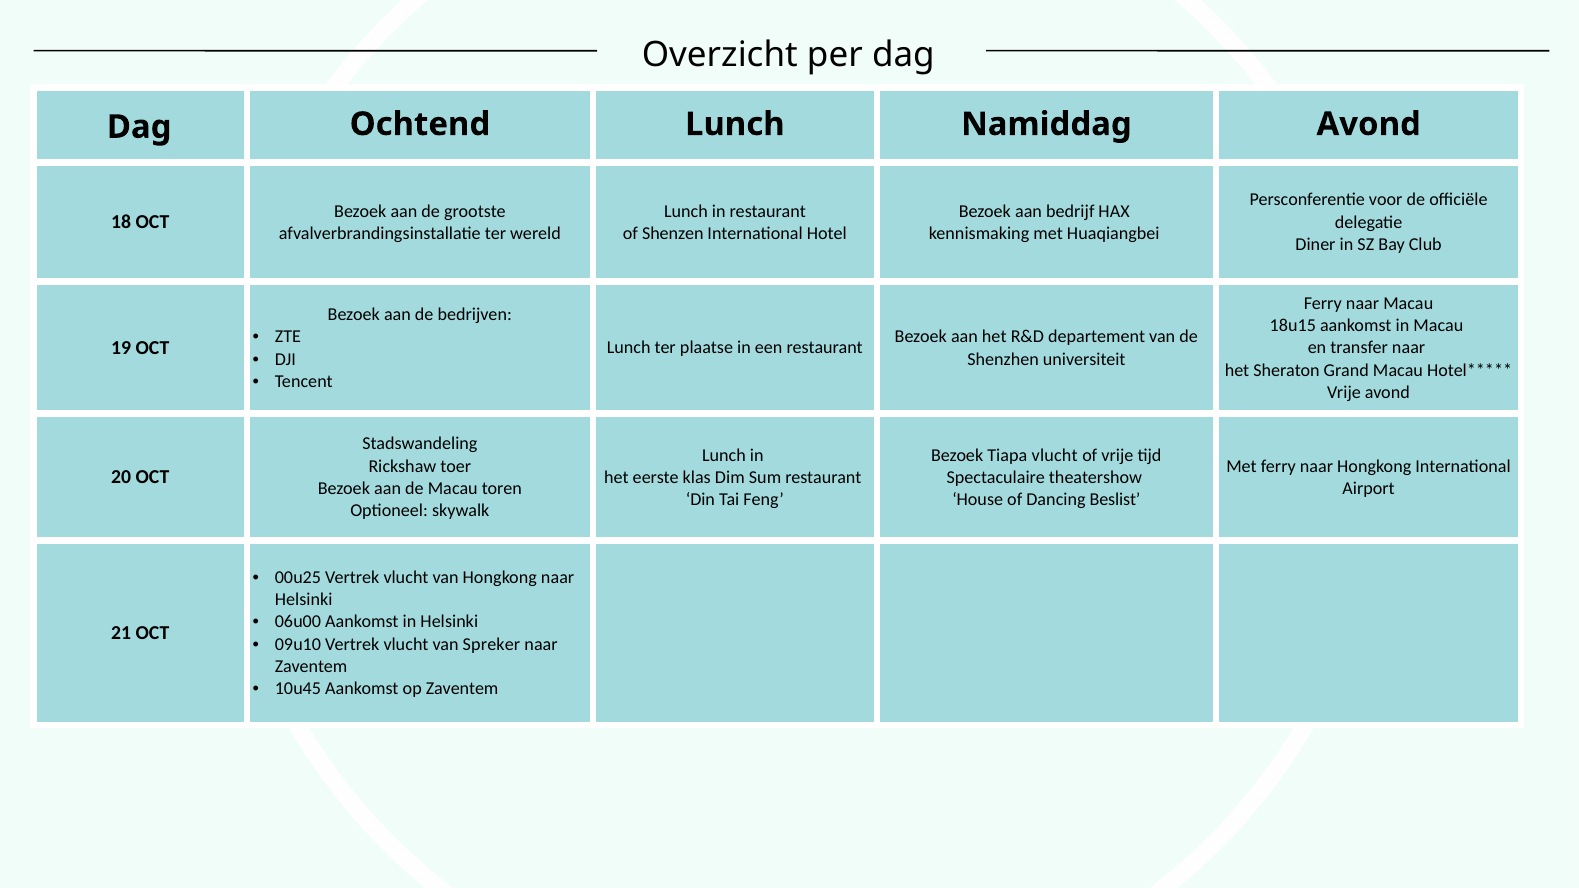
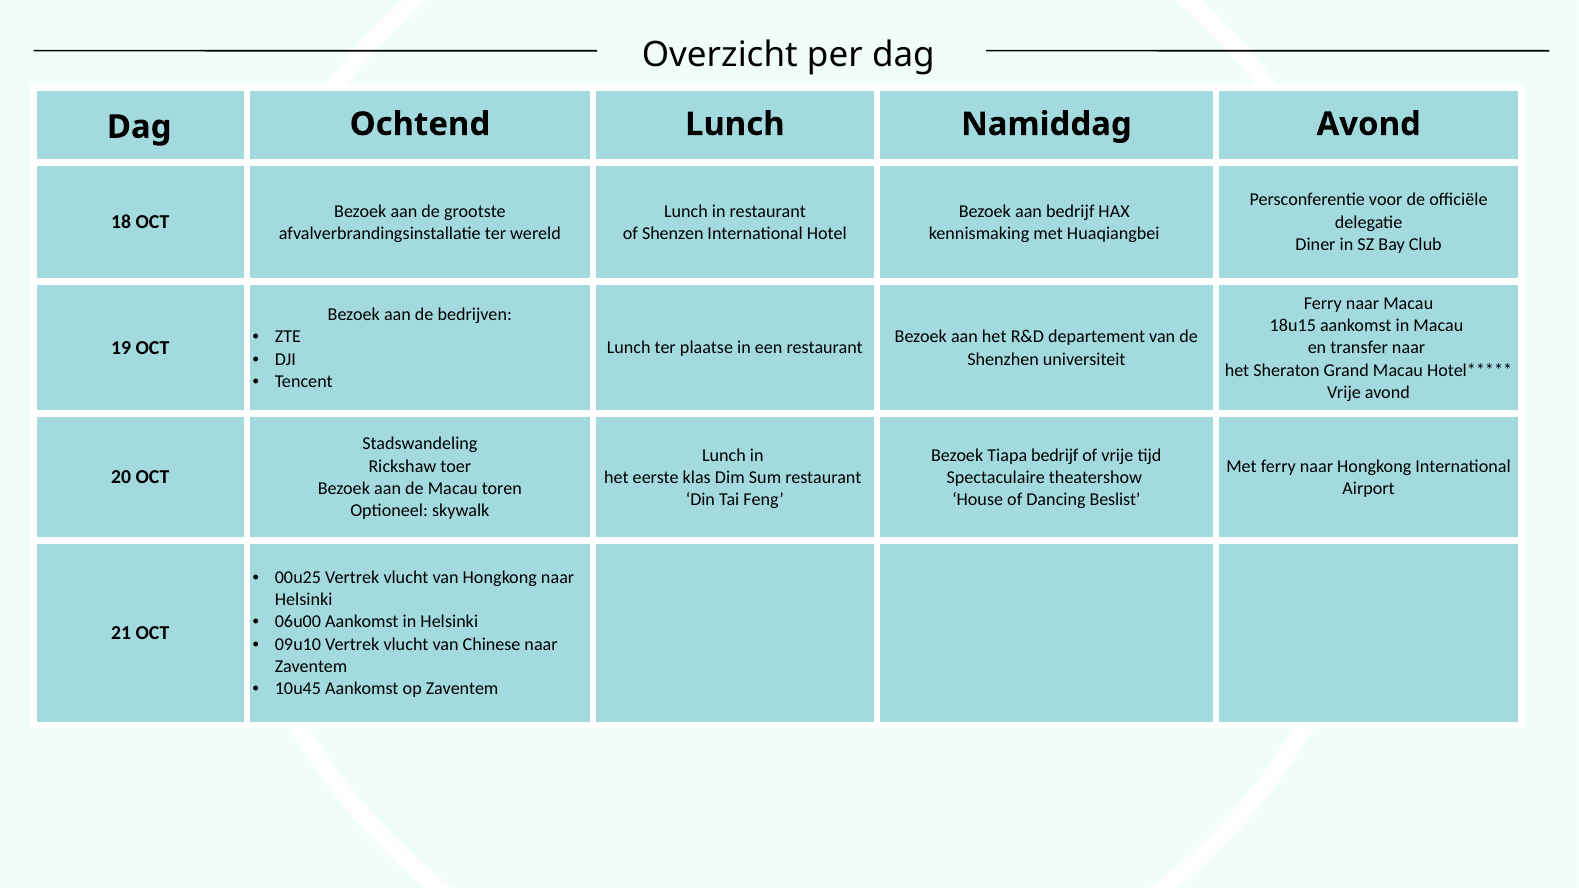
Tiapa vlucht: vlucht -> bedrijf (1055, 455)
Spreker: Spreker -> Chinese (492, 644)
